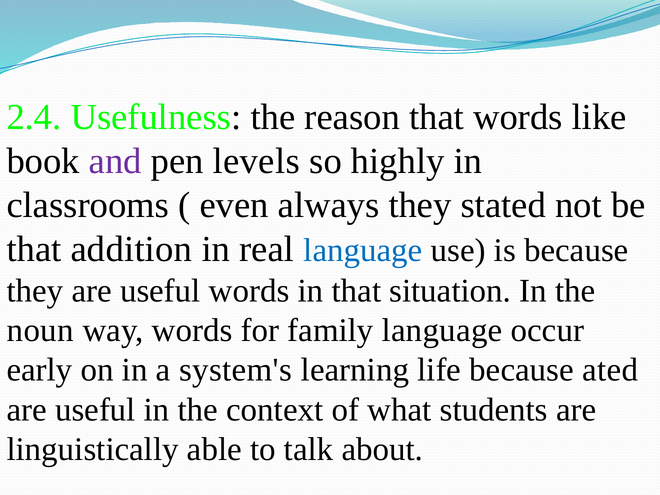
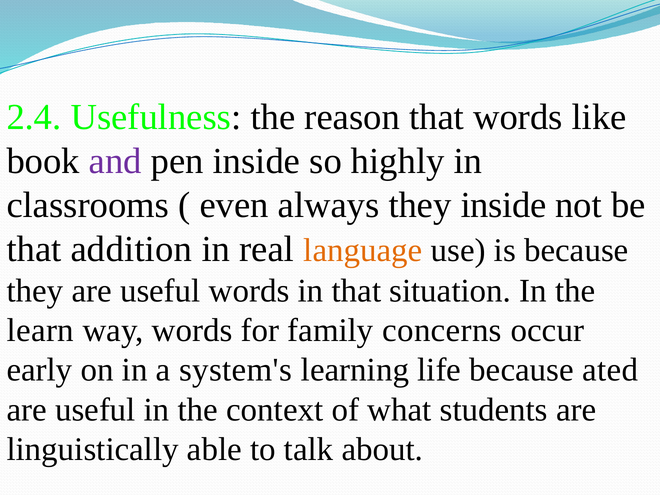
pen levels: levels -> inside (256, 161)
they stated: stated -> inside (503, 205)
language colour: blue -> orange (363, 251)
noun: noun -> learn (40, 330)
family language: language -> concerns (442, 330)
